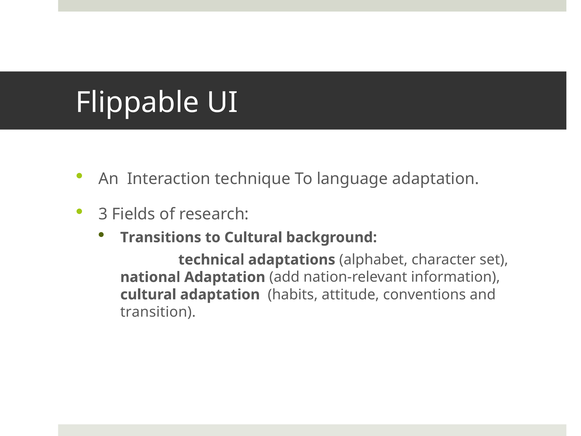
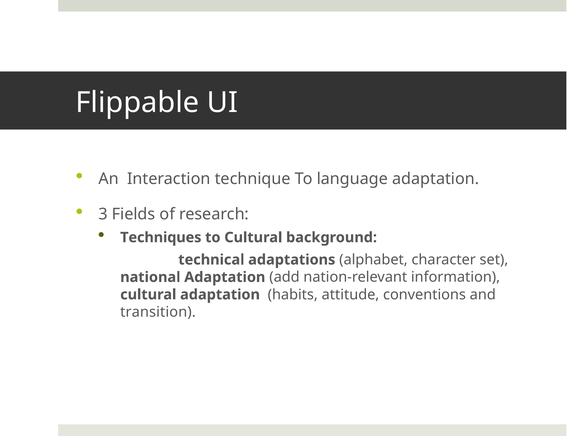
Transitions: Transitions -> Techniques (161, 237)
